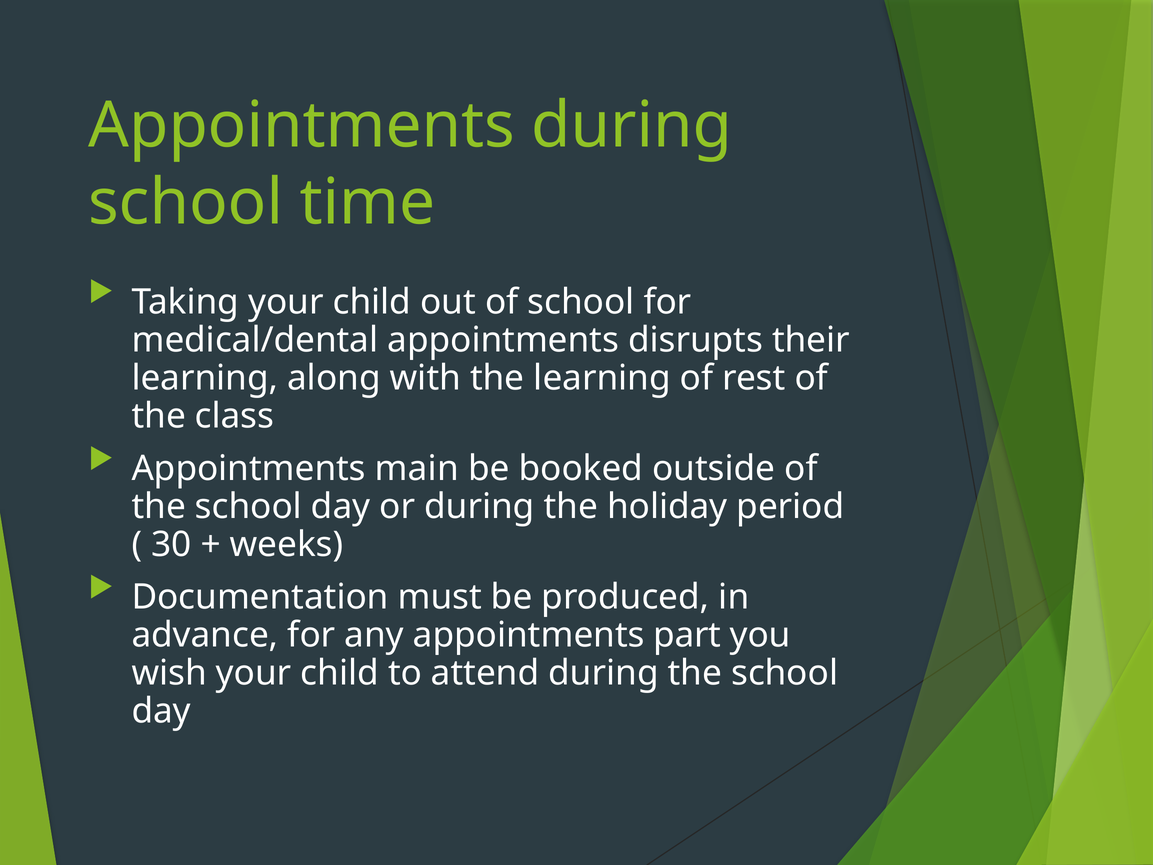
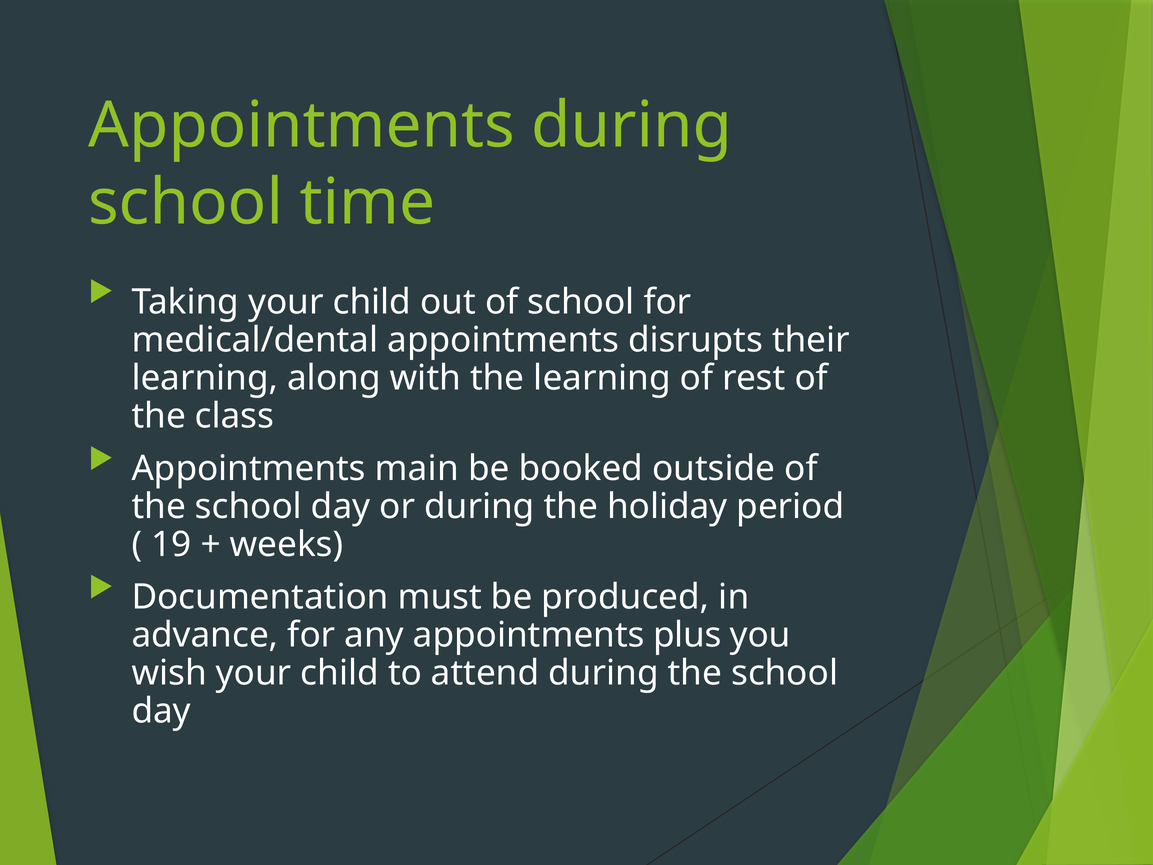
30: 30 -> 19 (171, 544)
part: part -> plus (687, 635)
